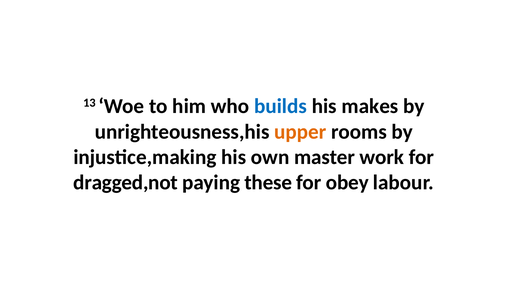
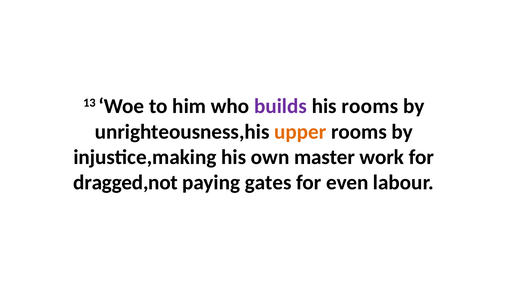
builds colour: blue -> purple (281, 106)
his makes: makes -> rooms (370, 106)
these: these -> gates (268, 182)
obey: obey -> even (347, 182)
